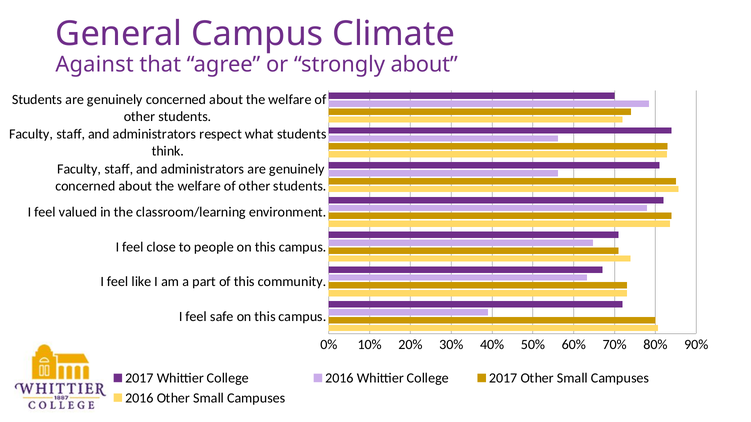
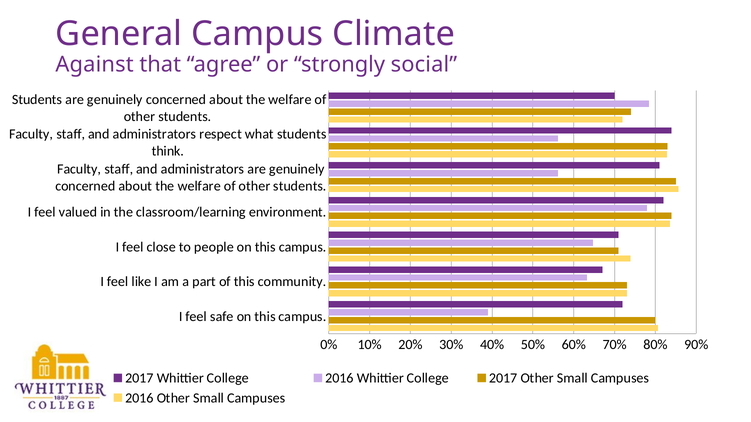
strongly about: about -> social (424, 64)
